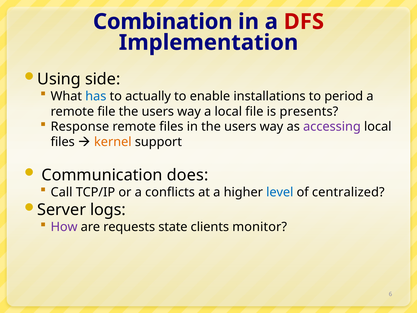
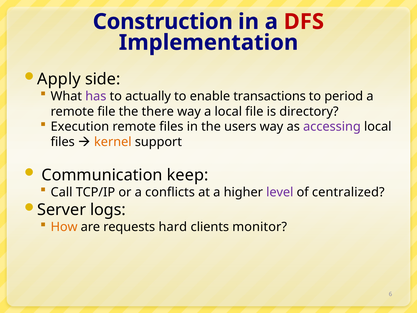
Combination: Combination -> Construction (163, 22)
Using: Using -> Apply (59, 79)
has colour: blue -> purple (96, 96)
installations: installations -> transactions (270, 96)
file the users: users -> there (158, 111)
presents: presents -> directory (309, 111)
Response: Response -> Execution (80, 127)
does: does -> keep (188, 175)
level colour: blue -> purple (280, 192)
How colour: purple -> orange (64, 227)
state: state -> hard (173, 227)
